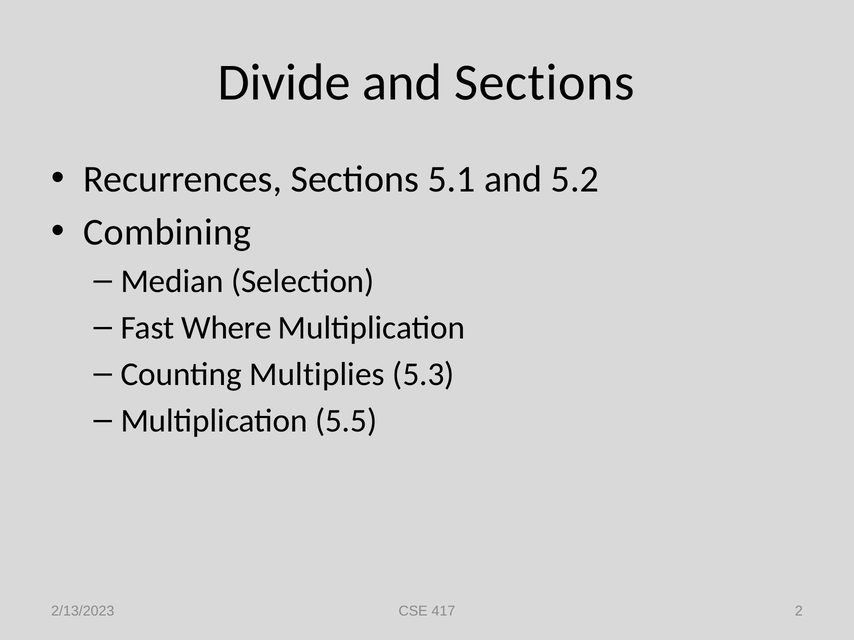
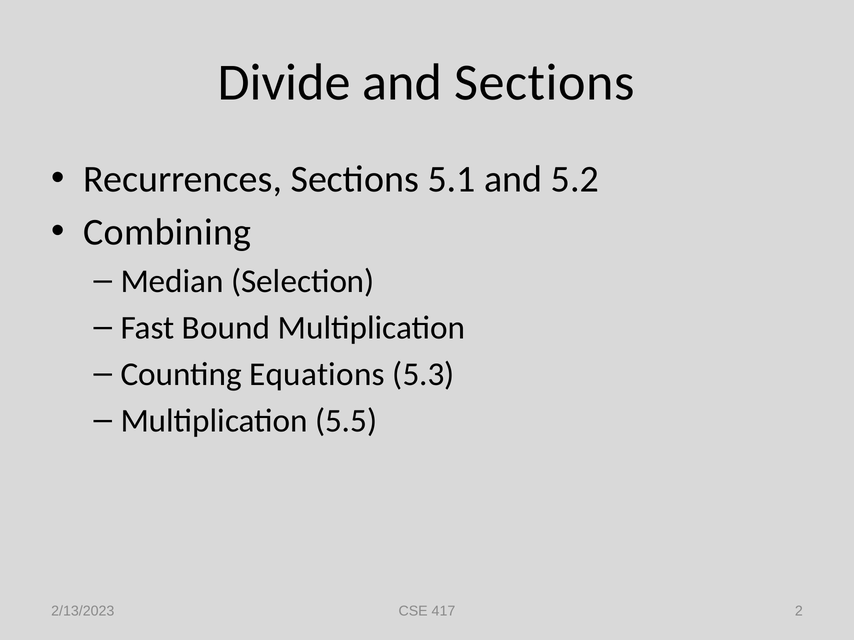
Where: Where -> Bound (226, 328)
Multiplies: Multiplies -> Equations (317, 374)
